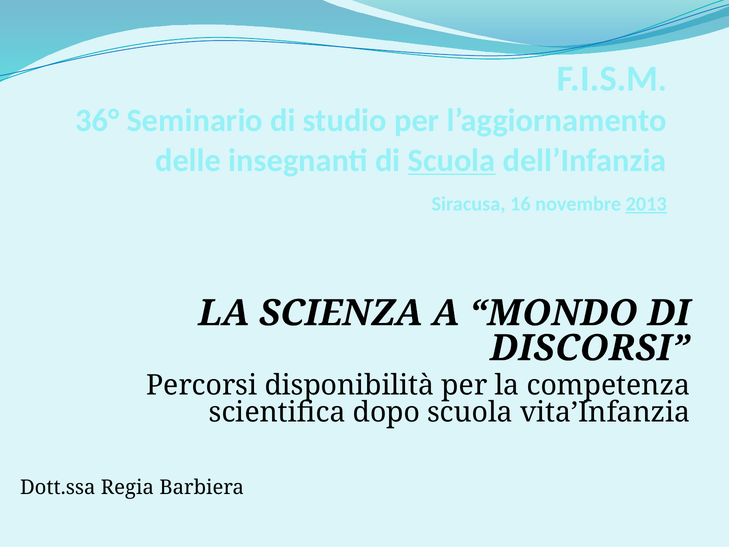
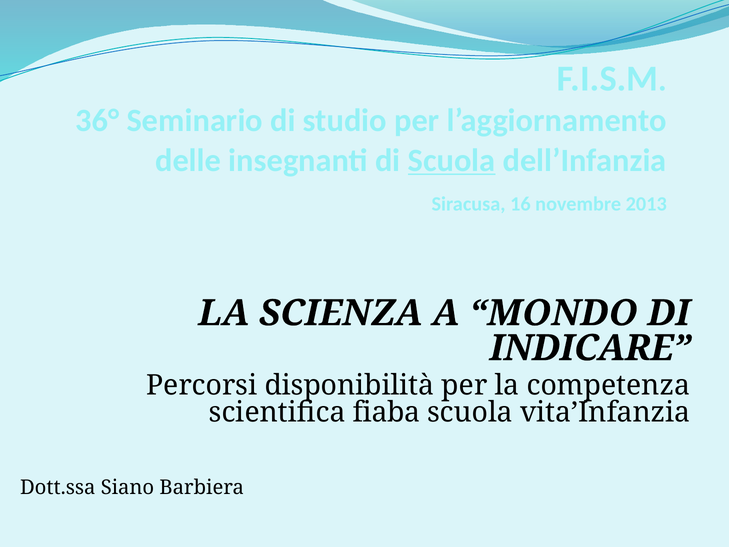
2013 underline: present -> none (646, 204)
DISCORSI: DISCORSI -> INDICARE (590, 348)
dopo: dopo -> fiaba (386, 412)
Regia: Regia -> Siano (127, 487)
